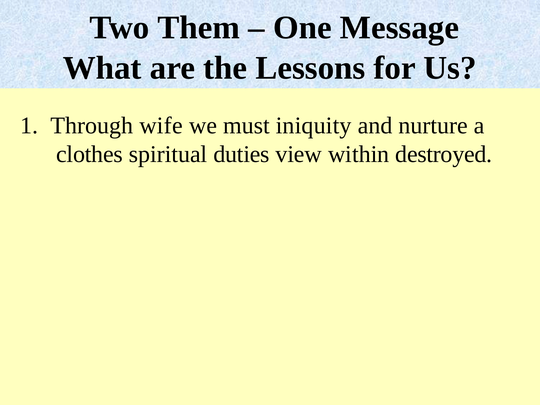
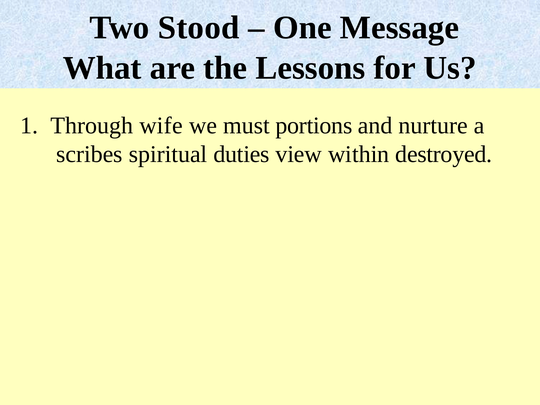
Them: Them -> Stood (199, 28)
iniquity: iniquity -> portions (314, 125)
clothes: clothes -> scribes (89, 154)
